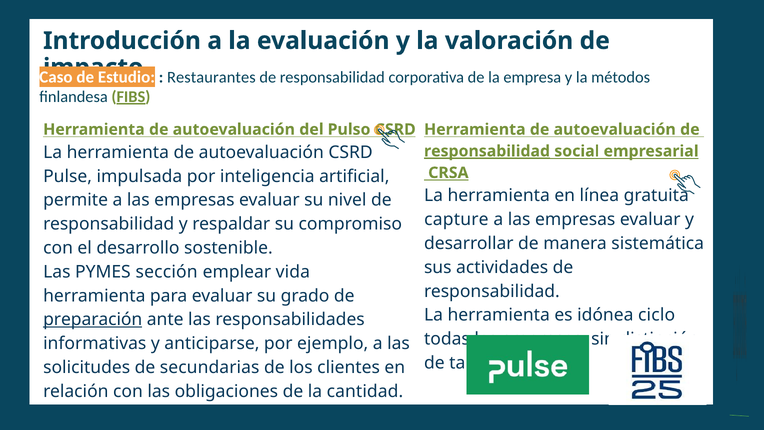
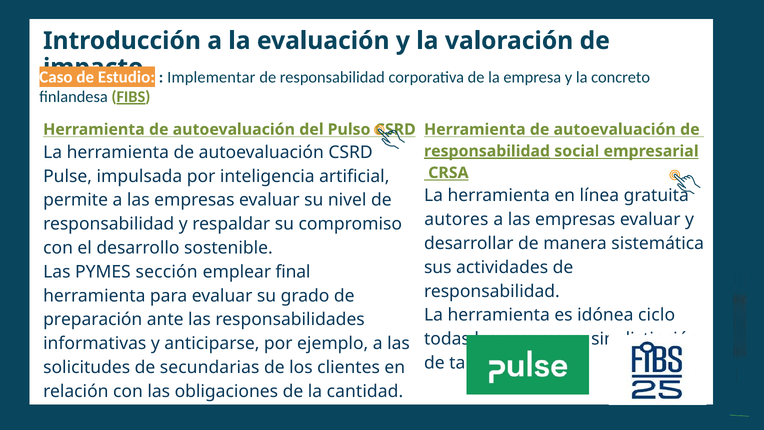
Restaurantes: Restaurantes -> Implementar (211, 77)
métodos: métodos -> concreto (621, 77)
capture: capture -> autores (456, 219)
vida: vida -> final (293, 272)
preparación underline: present -> none (93, 319)
